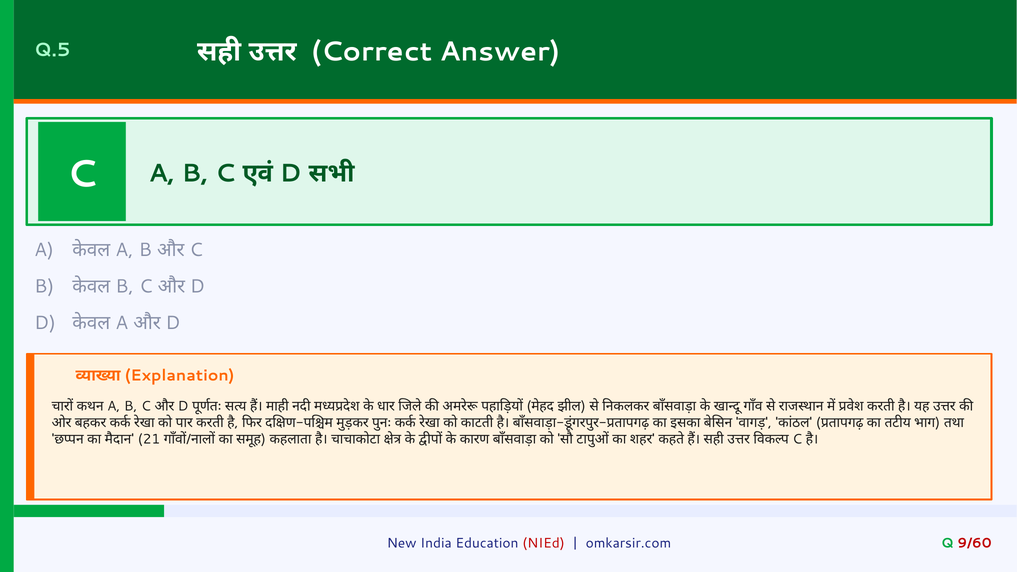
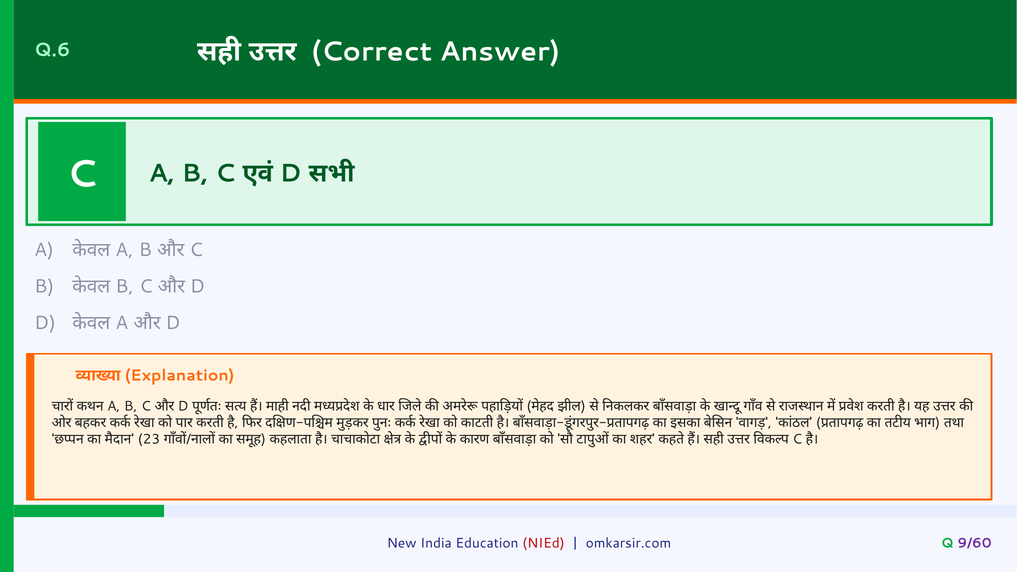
Q.5: Q.5 -> Q.6 (52, 50)
21: 21 -> 23 (149, 439)
9/60 colour: red -> purple (974, 543)
